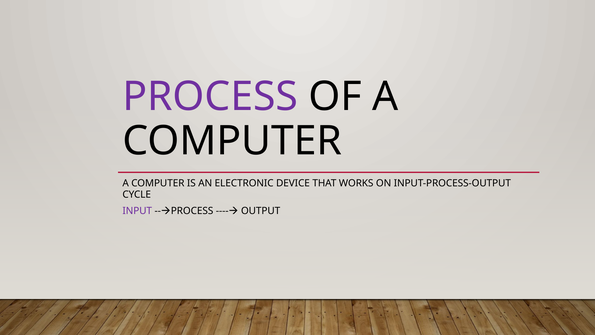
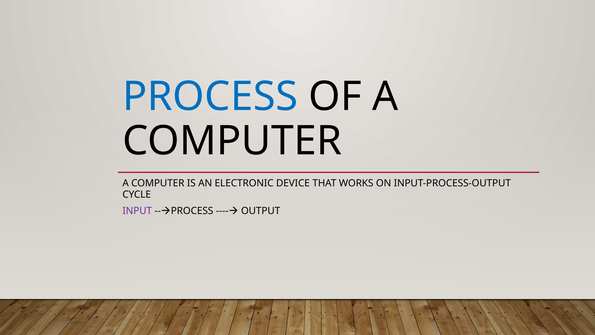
PROCESS colour: purple -> blue (210, 97)
